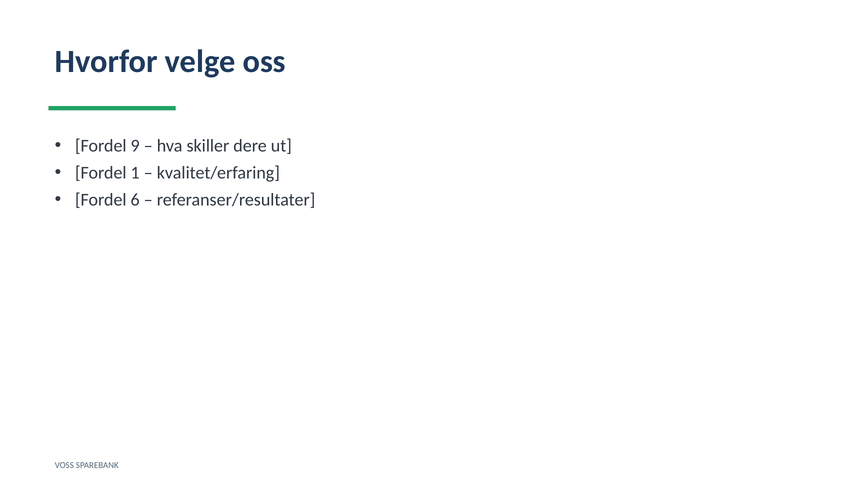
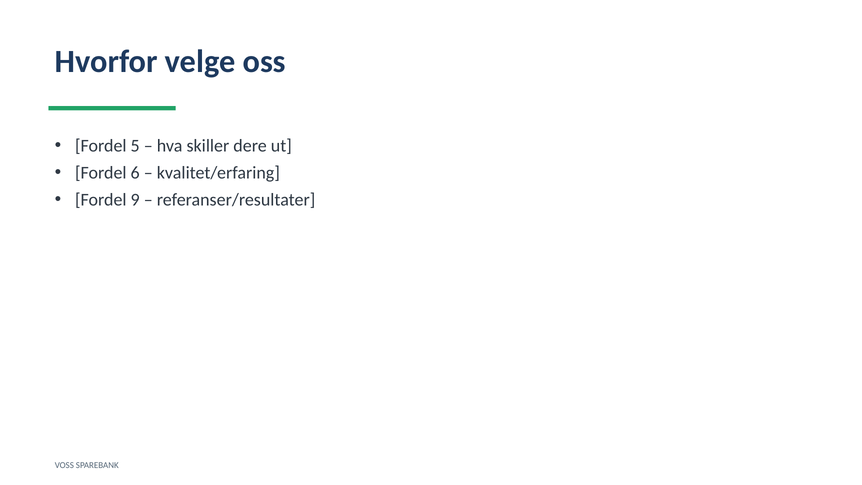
9: 9 -> 5 (135, 146)
1: 1 -> 6 (135, 173)
6: 6 -> 9 (135, 200)
